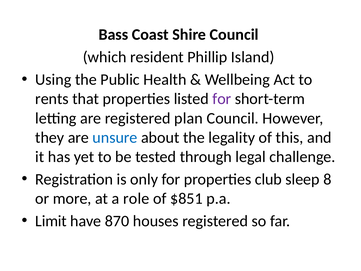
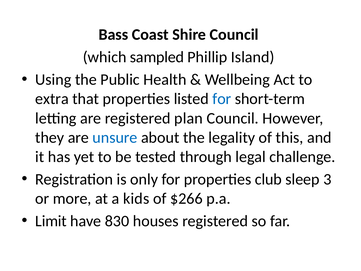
resident: resident -> sampled (157, 57)
rents: rents -> extra (52, 99)
for colour: purple -> blue (222, 99)
8: 8 -> 3 (327, 179)
role: role -> kids (136, 198)
$851: $851 -> $266 (186, 198)
870: 870 -> 830 (117, 221)
